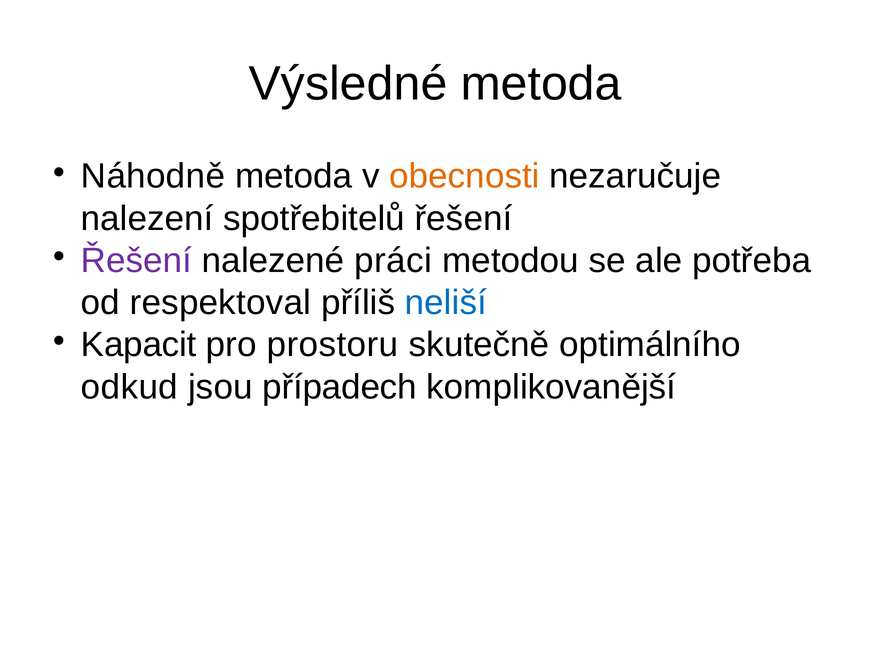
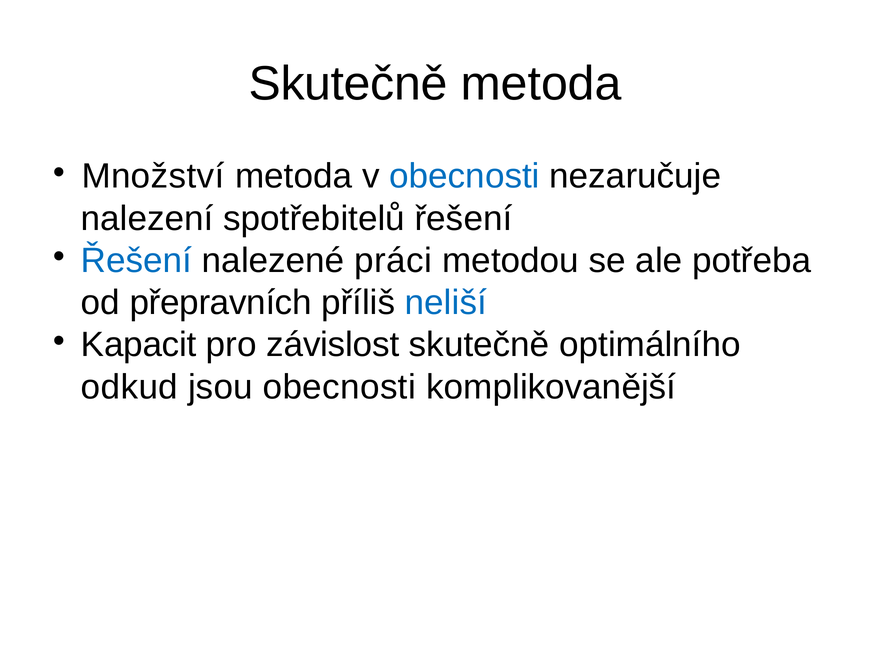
Výsledné: Výsledné -> Skutečně (348, 84)
Náhodně: Náhodně -> Množství (153, 176)
obecnosti colour: orange -> blue (464, 176)
Řešení colour: purple -> blue (136, 261)
respektoval: respektoval -> přepravních (221, 303)
prostoru: prostoru -> závislost (333, 345)
jsou případech: případech -> obecnosti (339, 387)
